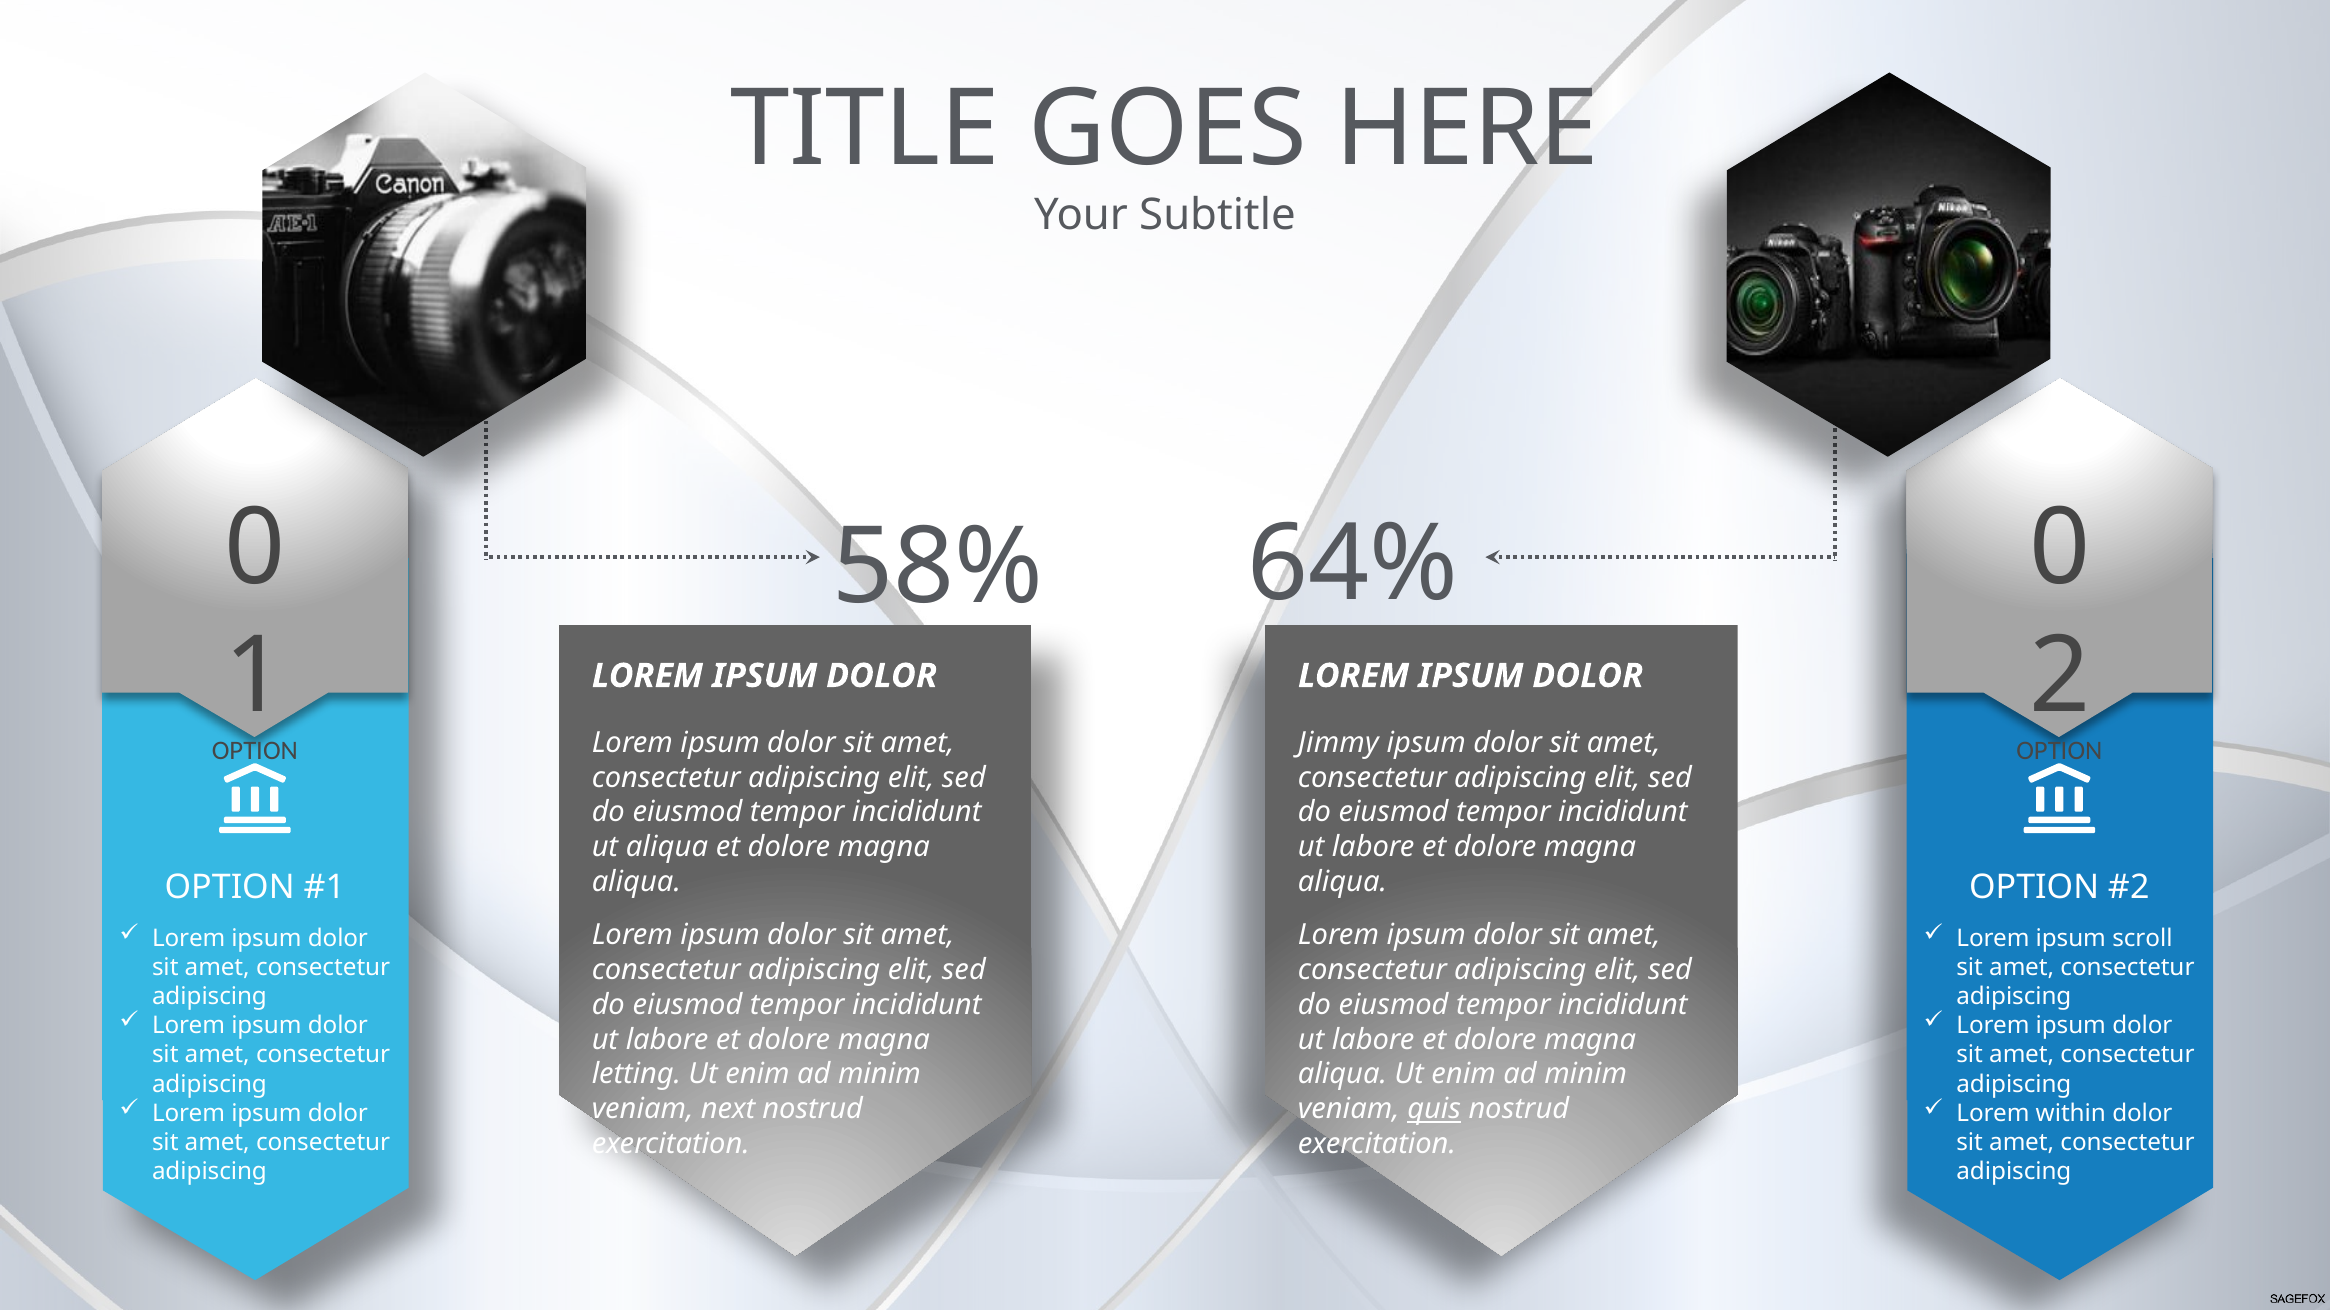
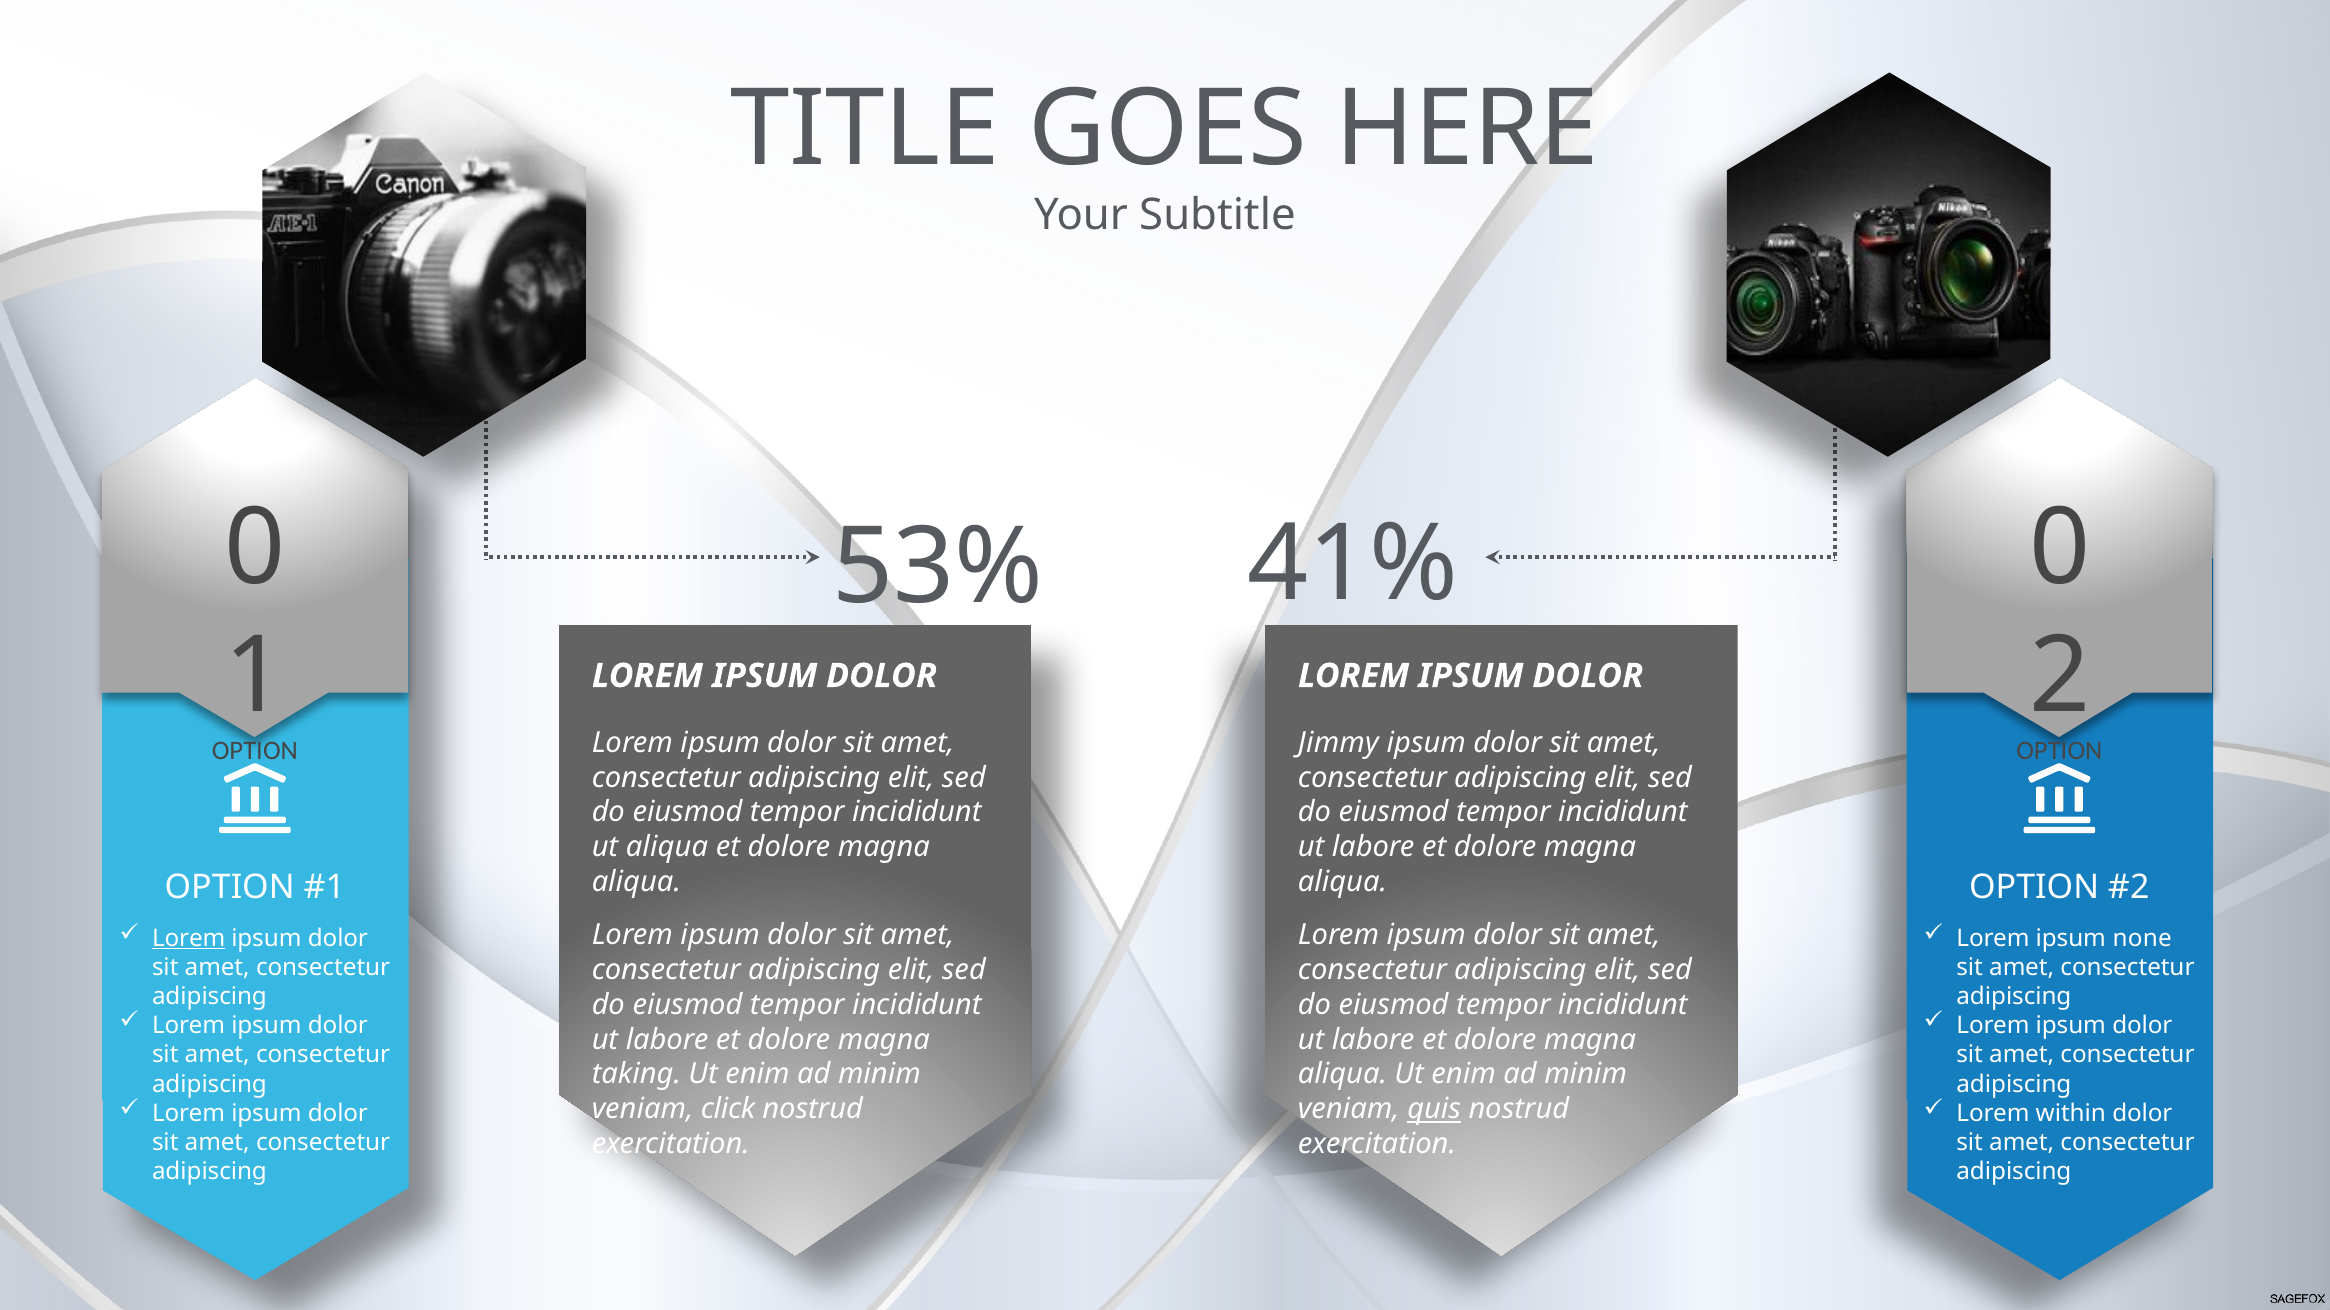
64%: 64% -> 41% (1353, 564)
58%: 58% -> 53% (938, 567)
Lorem underline: none -> present (189, 939)
scroll: scroll -> none (2142, 939)
letting: letting -> taking (636, 1075)
next: next -> click (728, 1110)
